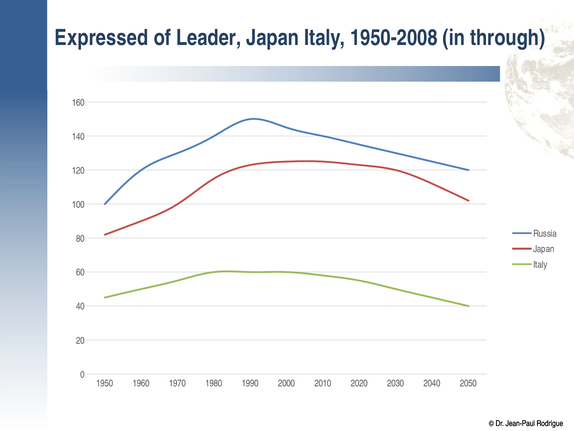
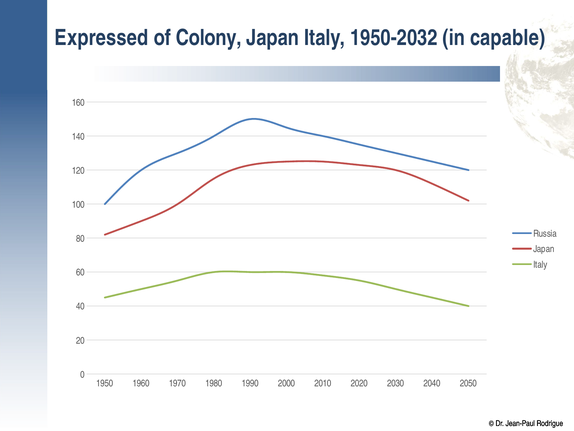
Leader: Leader -> Colony (209, 38)
1950-2008: 1950-2008 -> 1950-2032 (394, 38)
through: through -> capable (508, 38)
